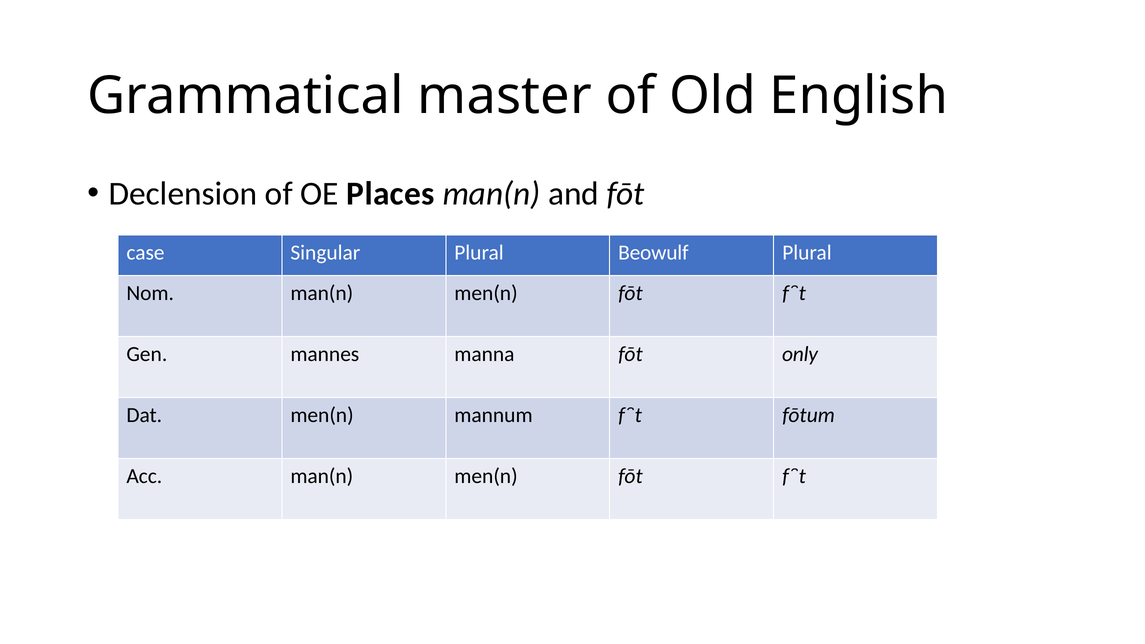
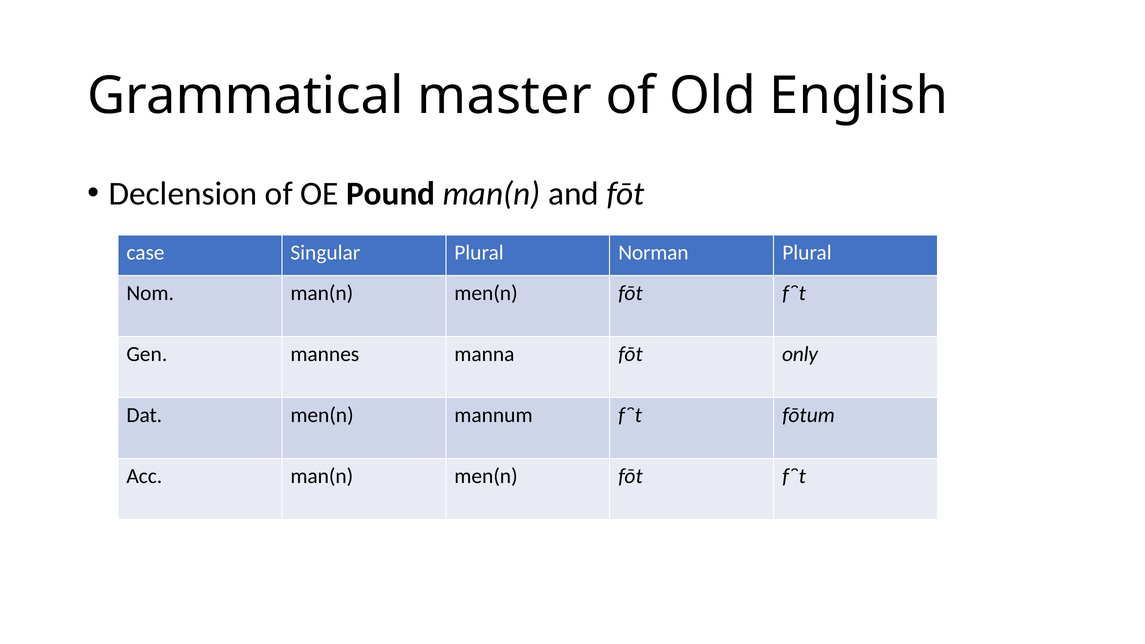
Places: Places -> Pound (391, 194)
Beowulf: Beowulf -> Norman (653, 253)
